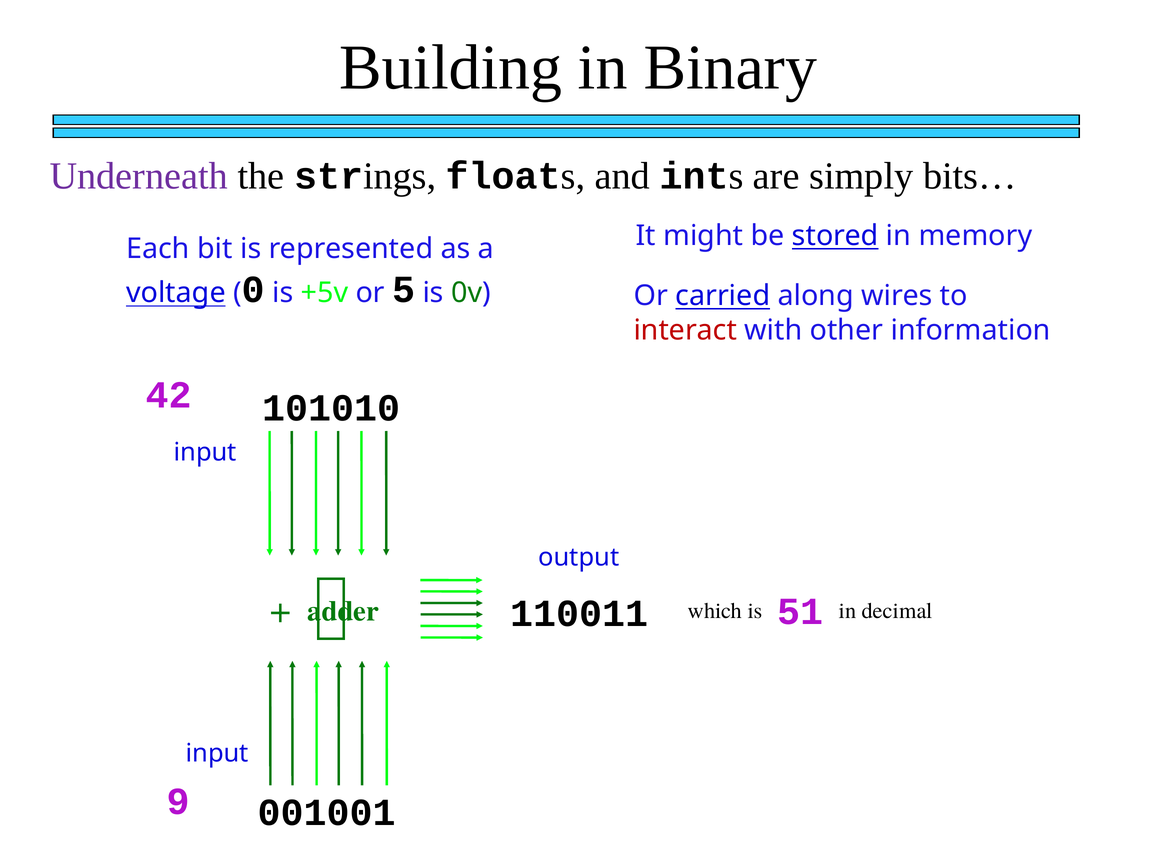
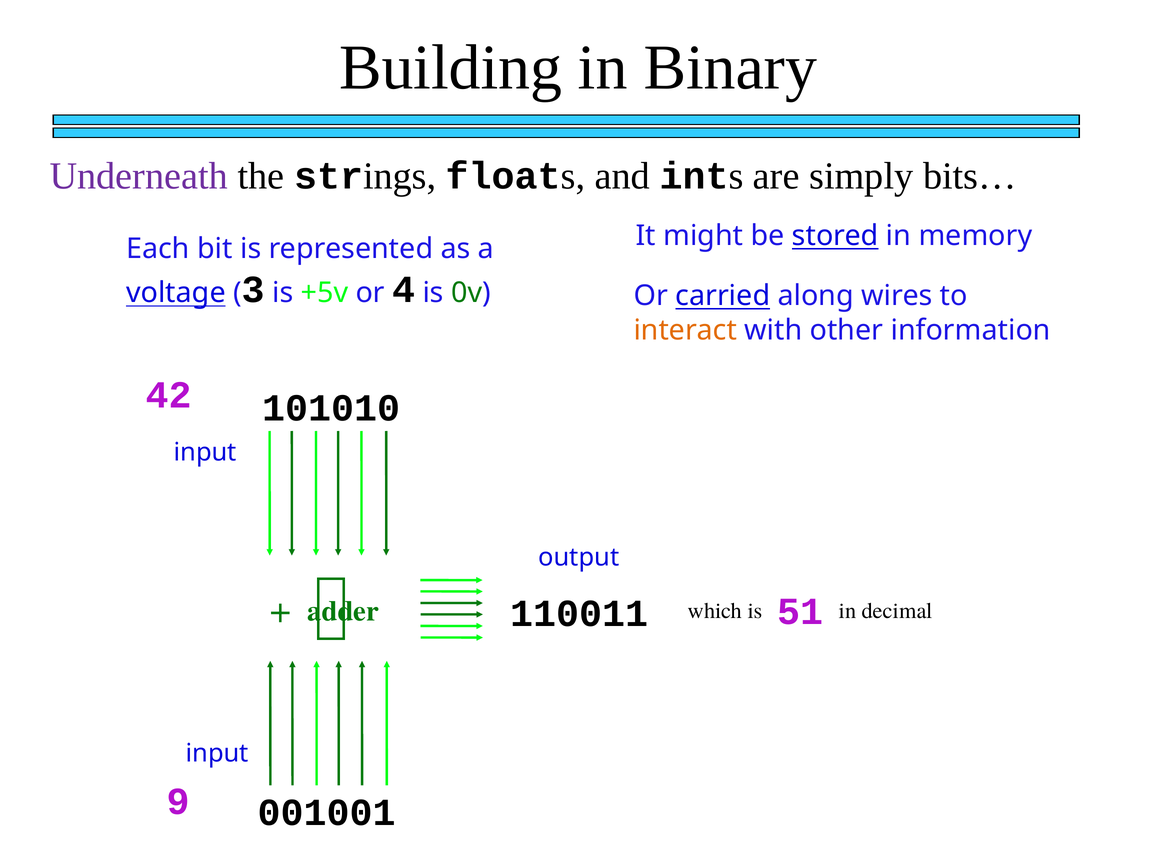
0: 0 -> 3 (253, 290)
5: 5 -> 4 (404, 290)
interact colour: red -> orange (685, 330)
